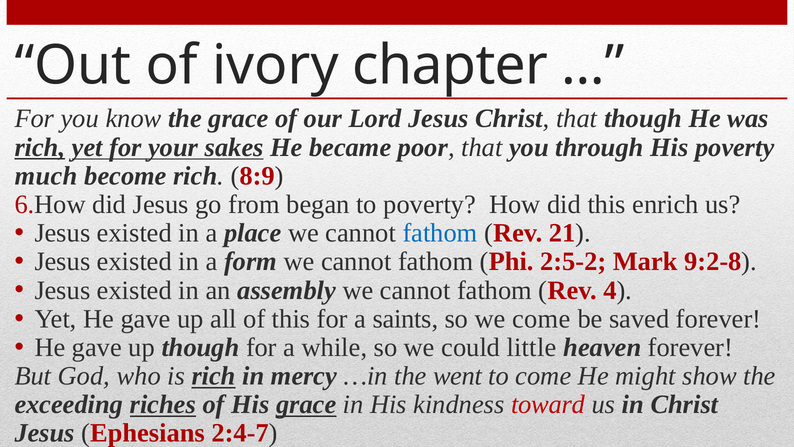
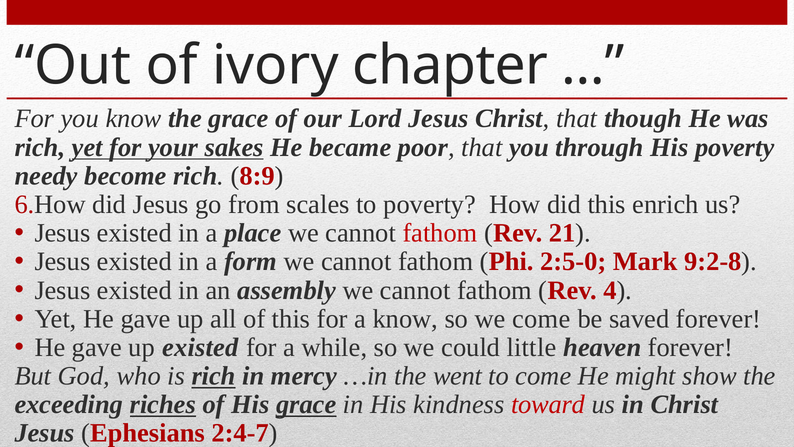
rich underline: present -> none (40, 147)
much: much -> needy (46, 176)
began: began -> scales (318, 204)
fathom colour: blue -> red (440, 233)
2:5-2: 2:5-2 -> 2:5-0 (573, 261)
a saints: saints -> know (405, 319)
up though: though -> existed (200, 347)
